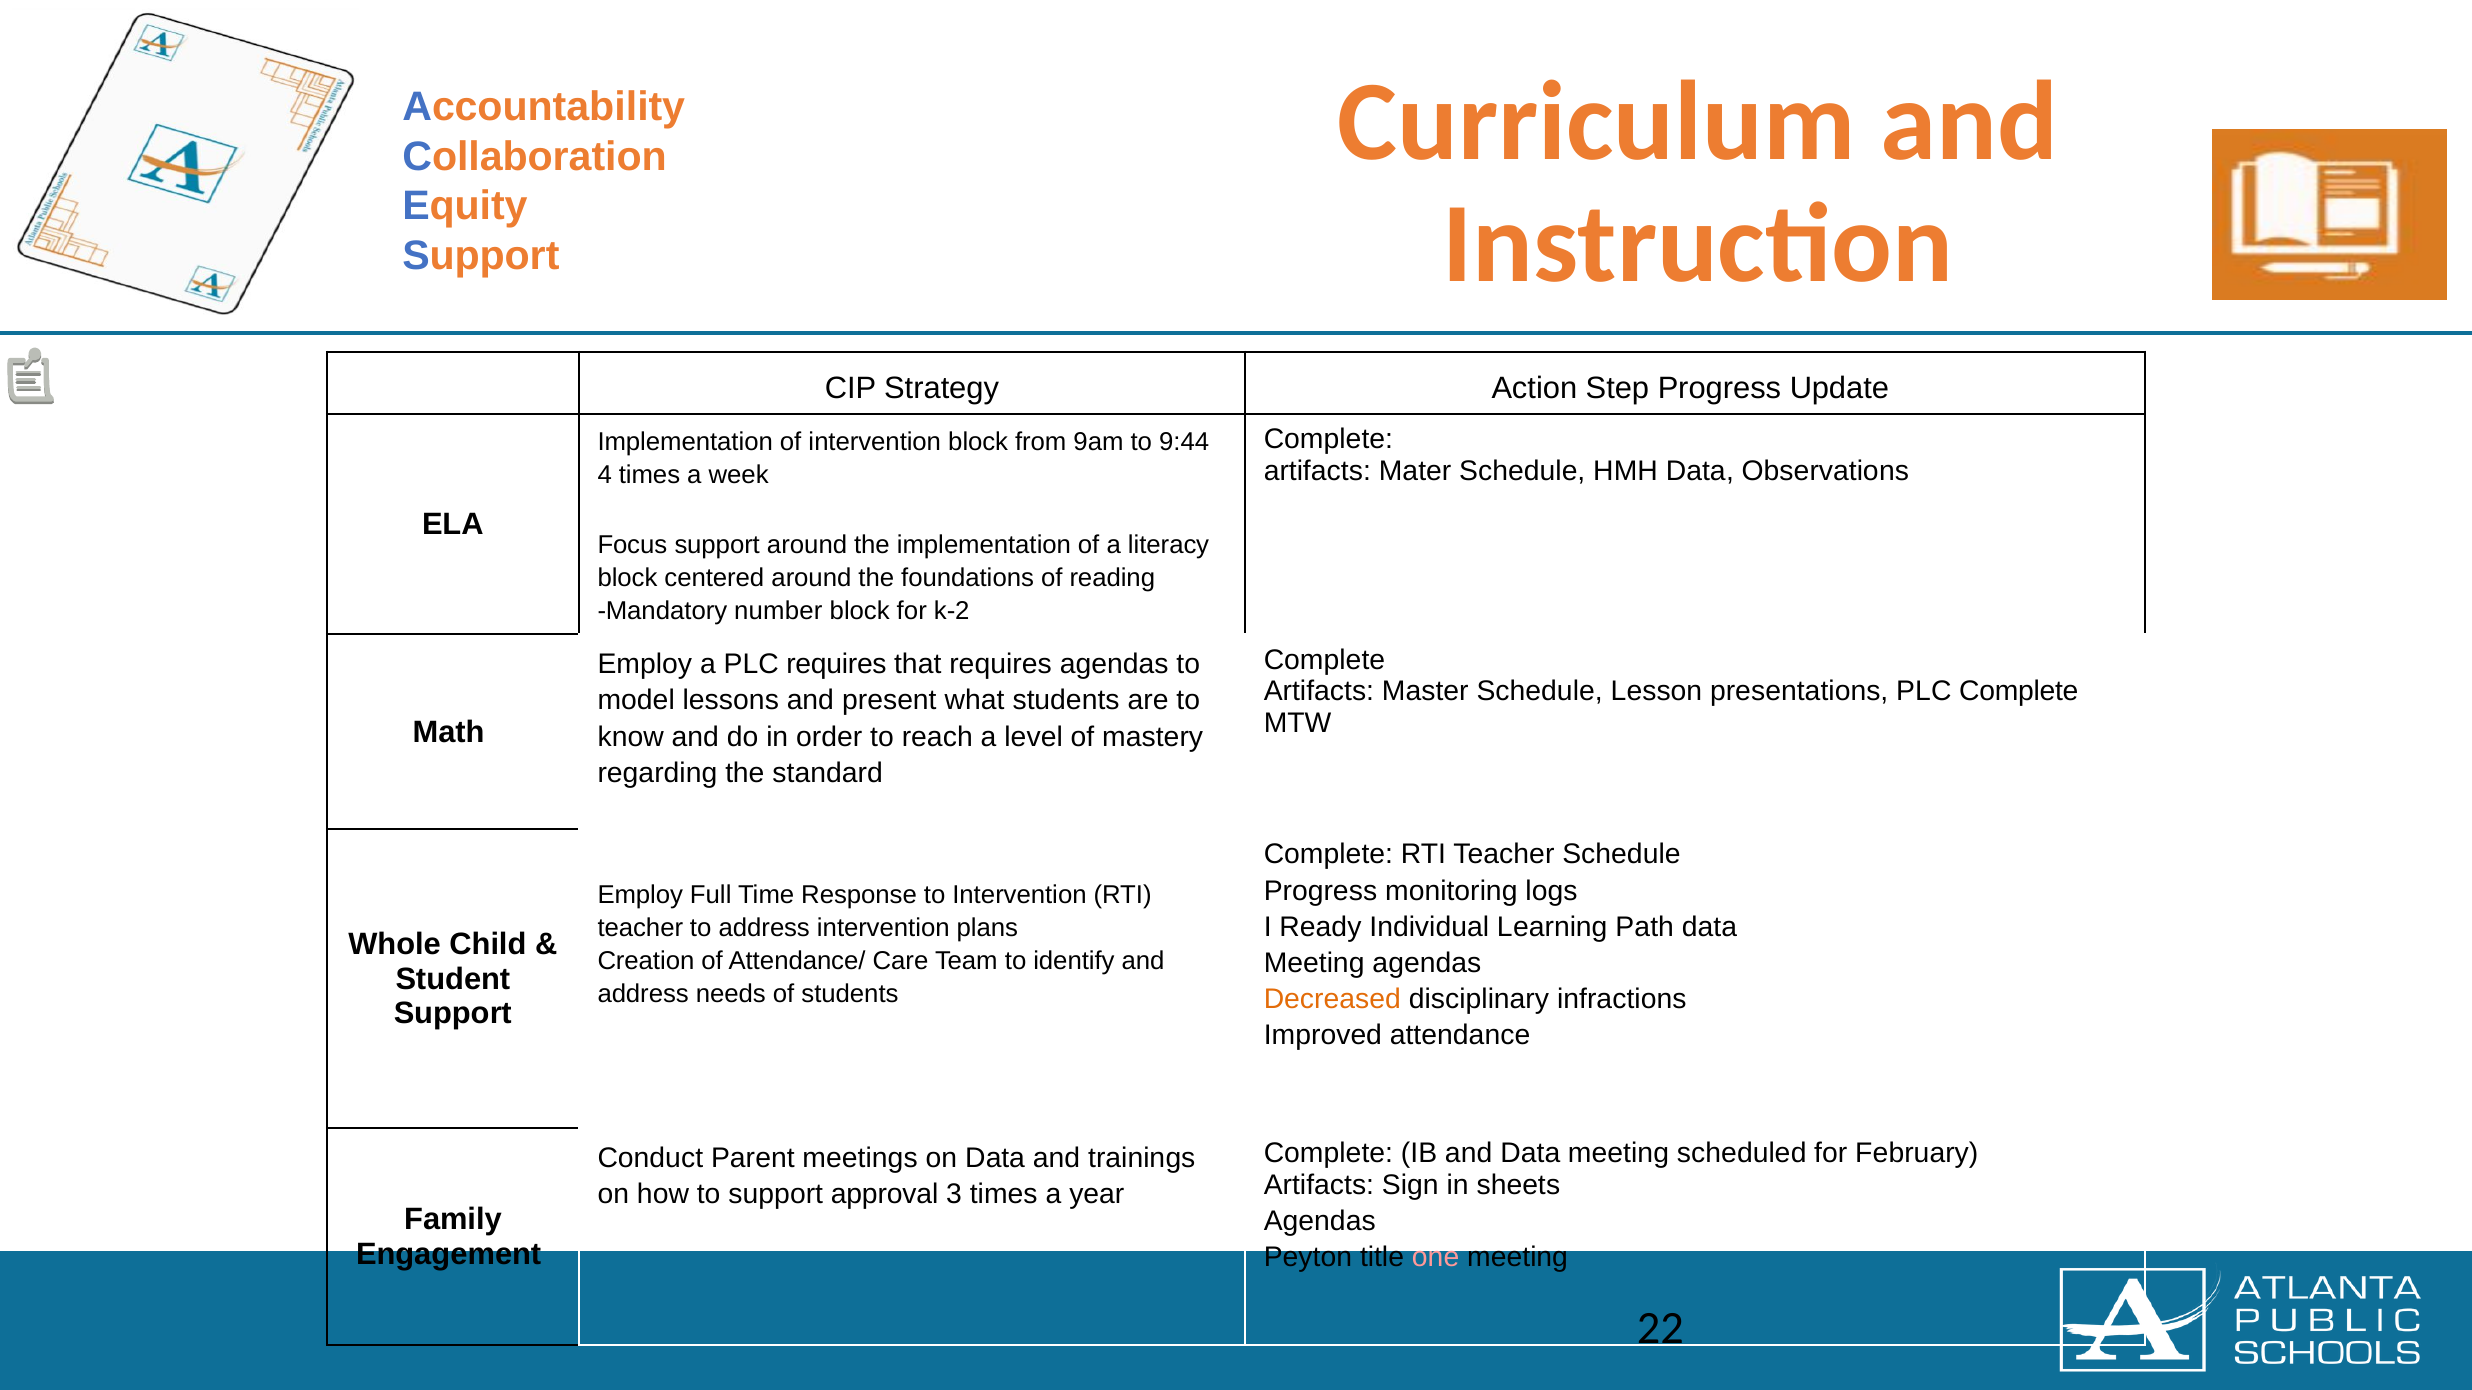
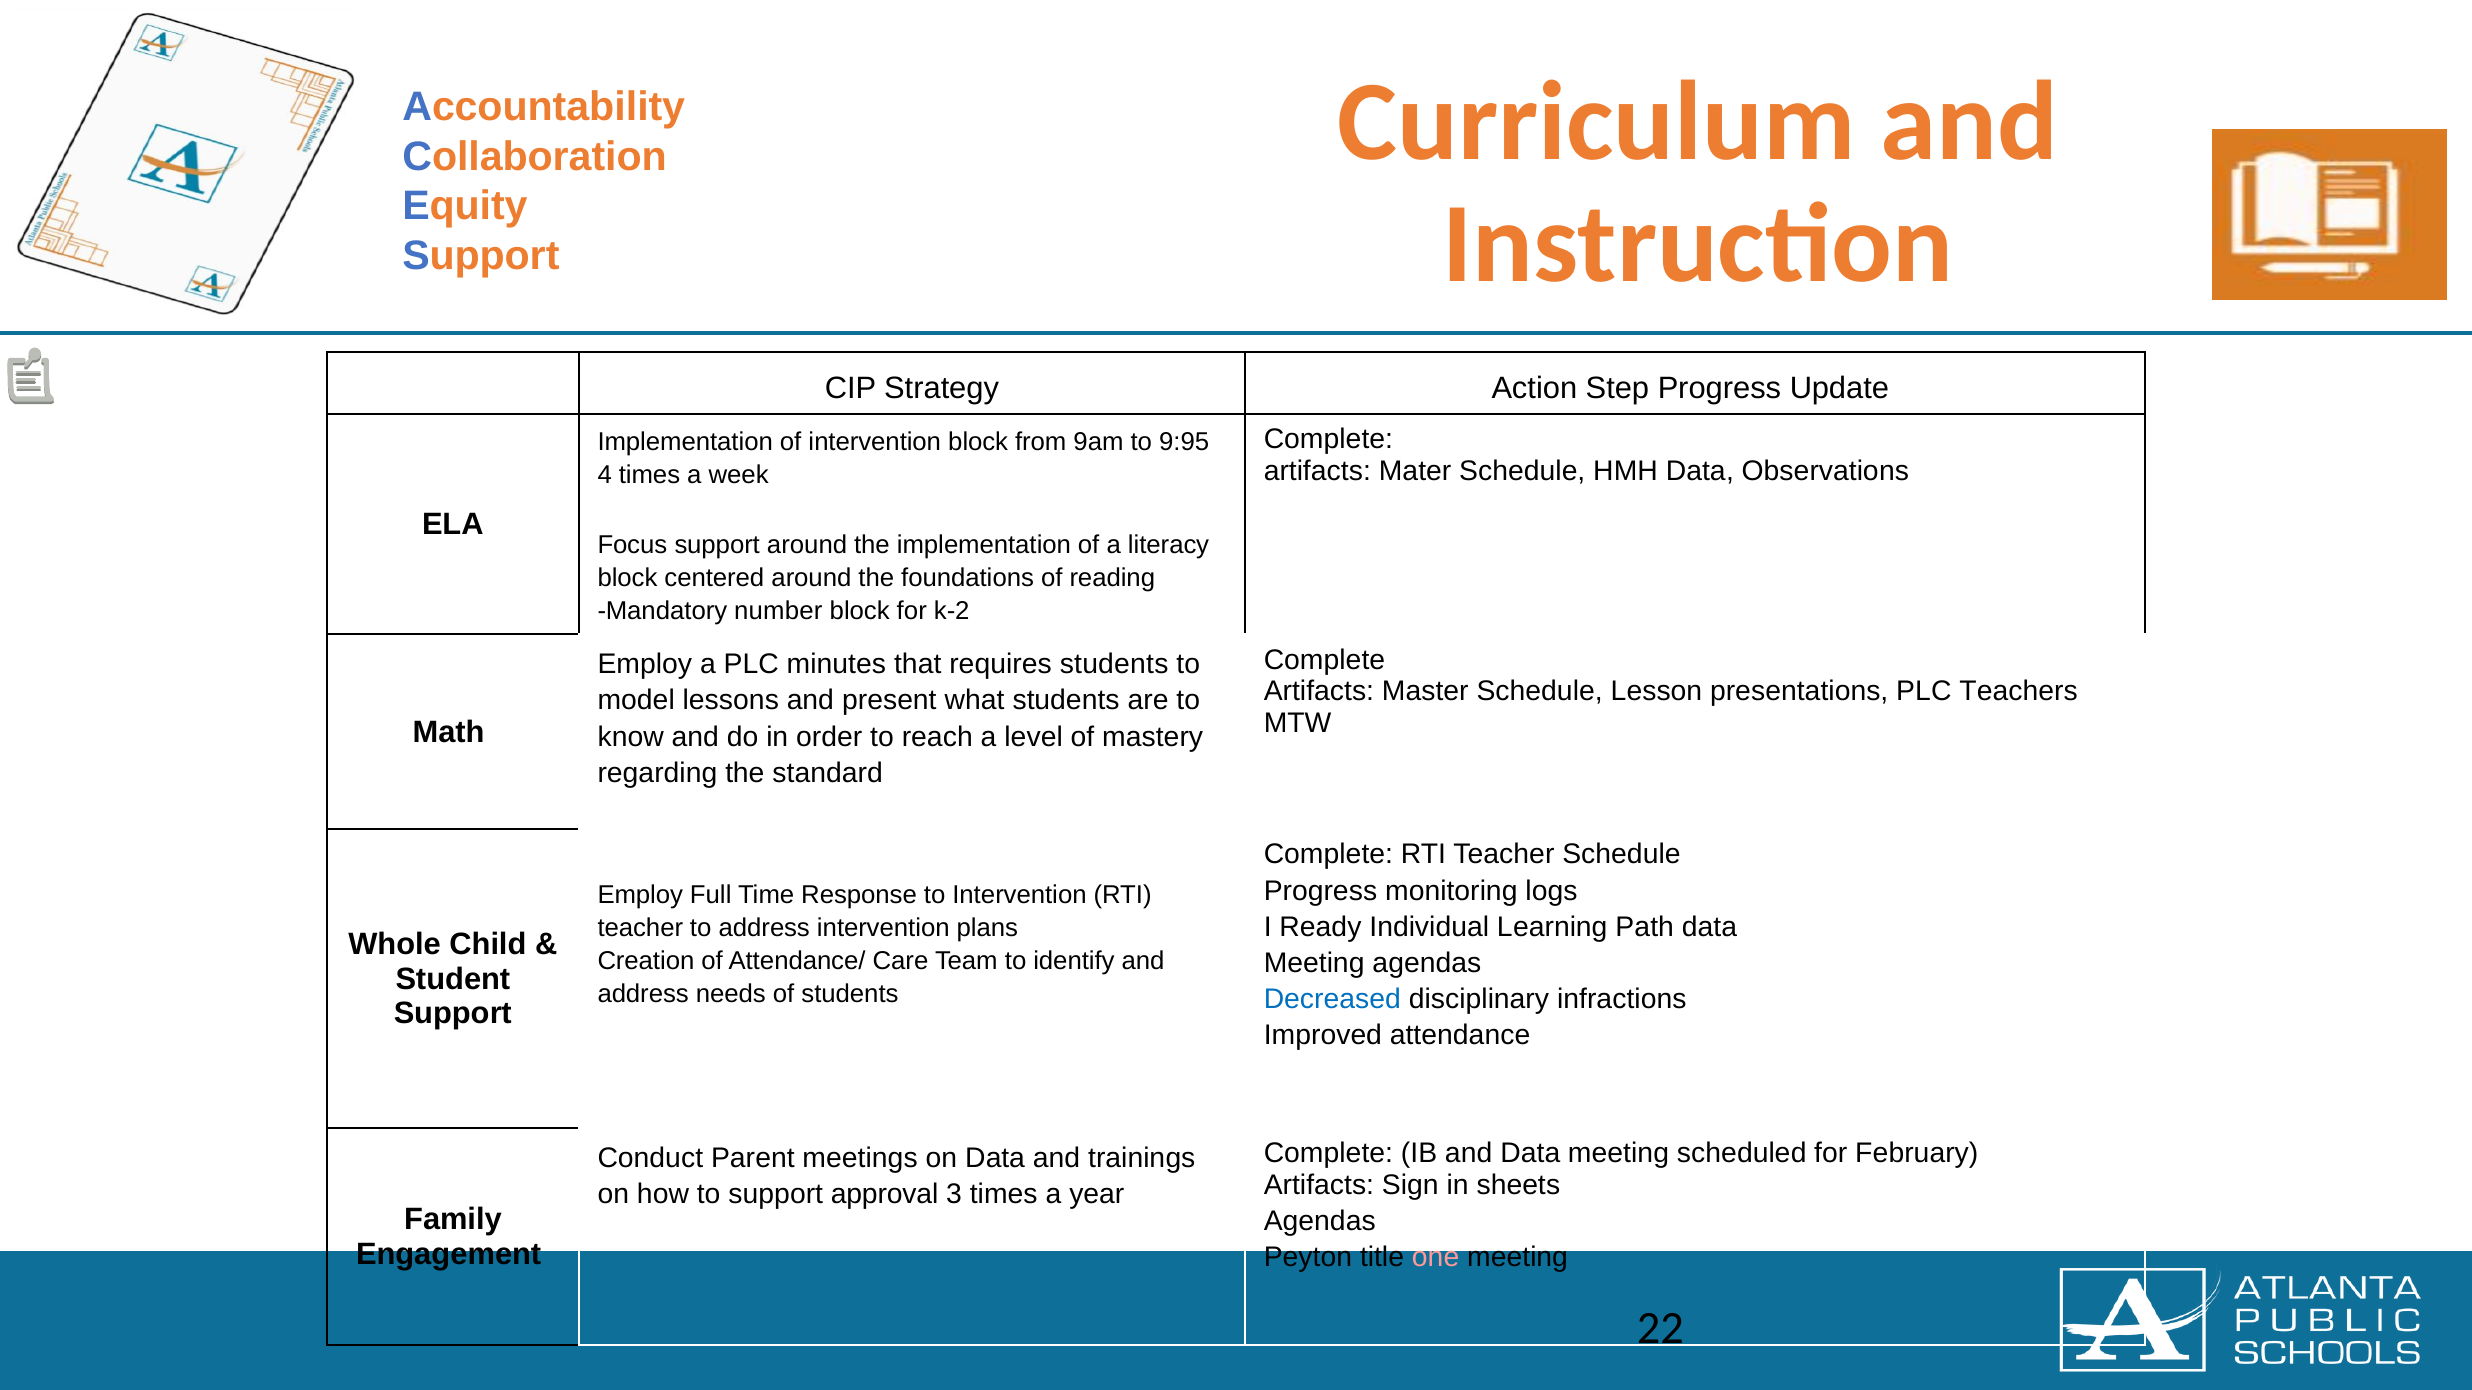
9:44: 9:44 -> 9:95 (1184, 443)
PLC requires: requires -> minutes (836, 665)
requires agendas: agendas -> students (1114, 665)
PLC Complete: Complete -> Teachers (2019, 691)
Decreased colour: orange -> blue (1332, 1000)
